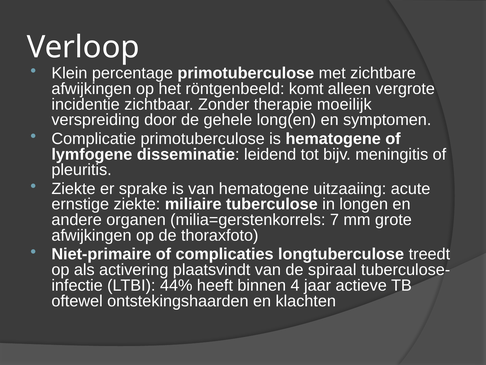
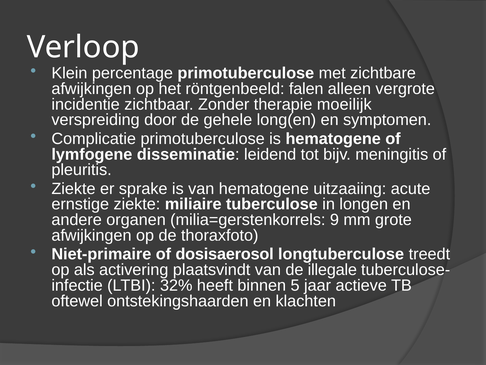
komt: komt -> falen (306, 89)
7: 7 -> 9 (334, 220)
complicaties: complicaties -> dosisaerosol (225, 254)
spiraal: spiraal -> illegale (332, 269)
44%: 44% -> 32% (176, 285)
4: 4 -> 5 (295, 285)
